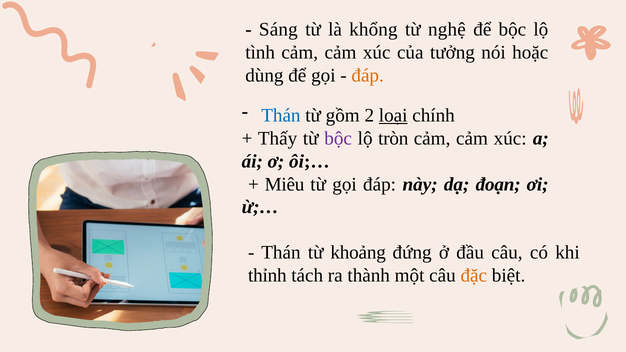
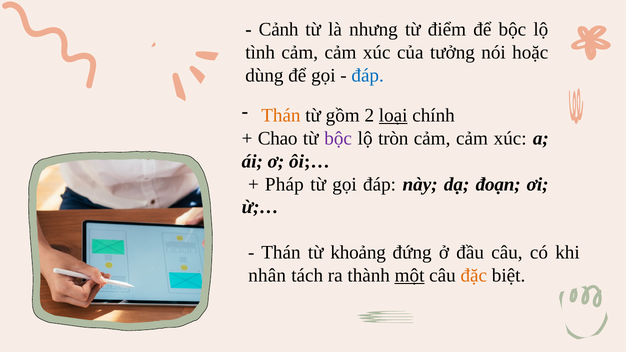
Sáng: Sáng -> Cảnh (279, 30)
khổng: khổng -> nhưng (374, 30)
nghệ: nghệ -> điểm (447, 30)
đáp colour: orange -> blue (368, 76)
Thán colour: blue -> orange (281, 115)
Thấy: Thấy -> Chao (278, 138)
Miêu: Miêu -> Pháp (284, 184)
thỉnh: thỉnh -> nhân (267, 275)
một underline: none -> present (410, 275)
